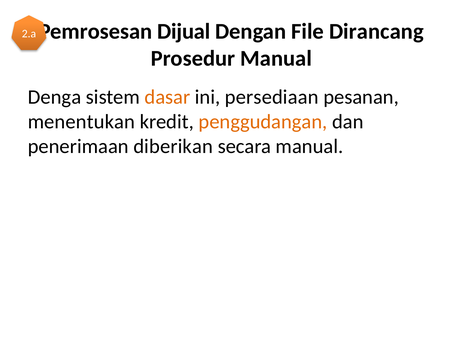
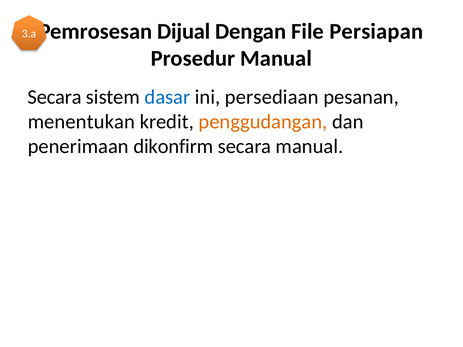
Dirancang: Dirancang -> Persiapan (376, 31)
2.a: 2.a -> 3.a (29, 34)
Denga: Denga -> Secara (55, 97)
dasar colour: orange -> blue (167, 97)
diberikan: diberikan -> dikonfirm (173, 147)
